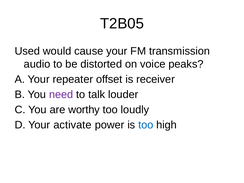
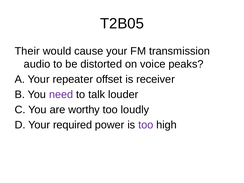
Used: Used -> Their (27, 51)
activate: activate -> required (73, 125)
too colour: blue -> purple (146, 125)
